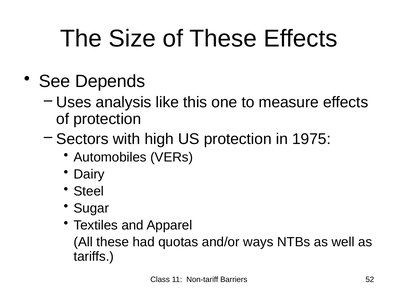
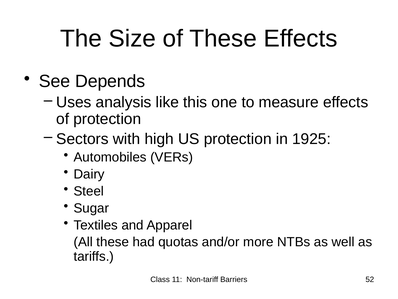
1975: 1975 -> 1925 (311, 139)
ways: ways -> more (258, 242)
